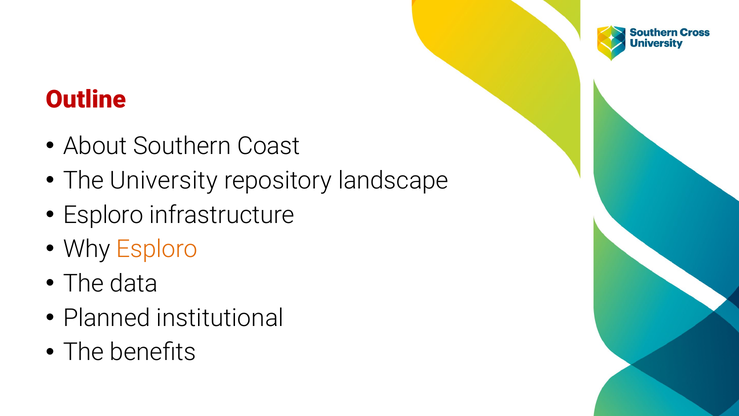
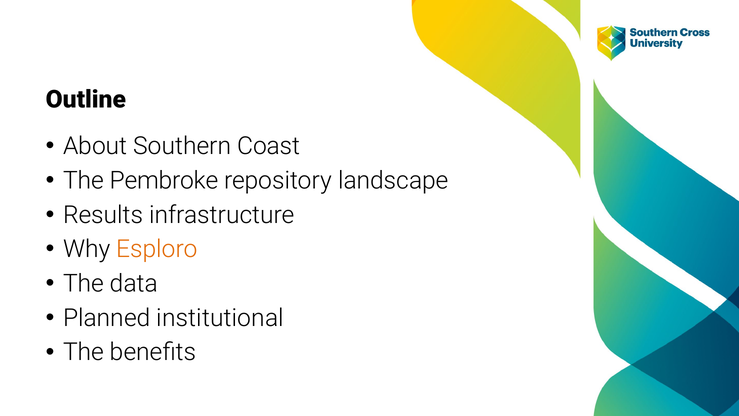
Outline colour: red -> black (86, 100)
University: University -> Pembroke (164, 180)
Esploro: Esploro -> Results (103, 215)
